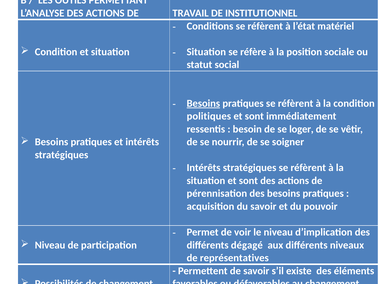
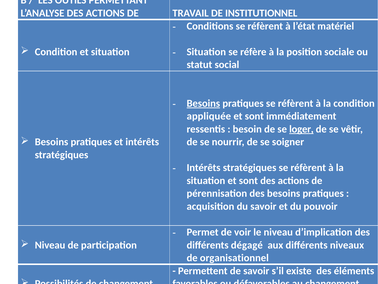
politiques: politiques -> appliquée (209, 116)
loger underline: none -> present (301, 129)
représentatives: représentatives -> organisationnel (234, 257)
